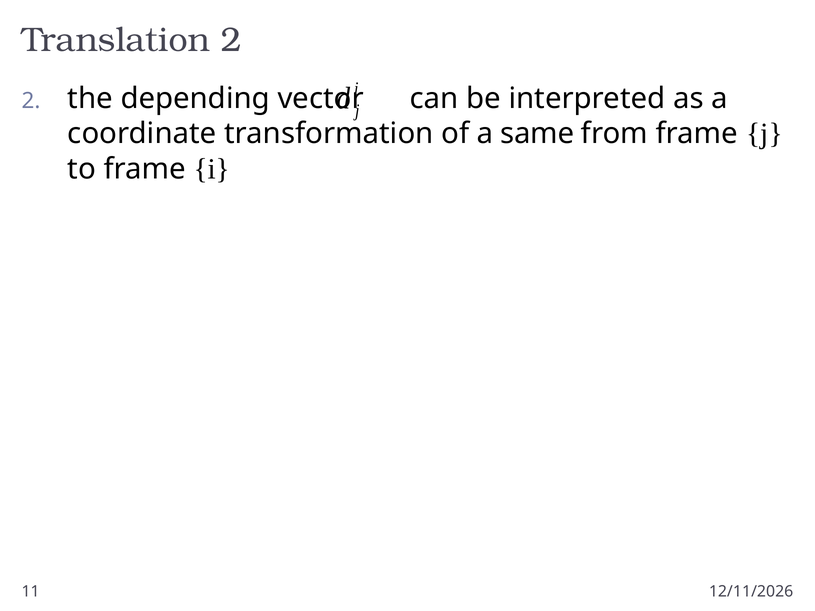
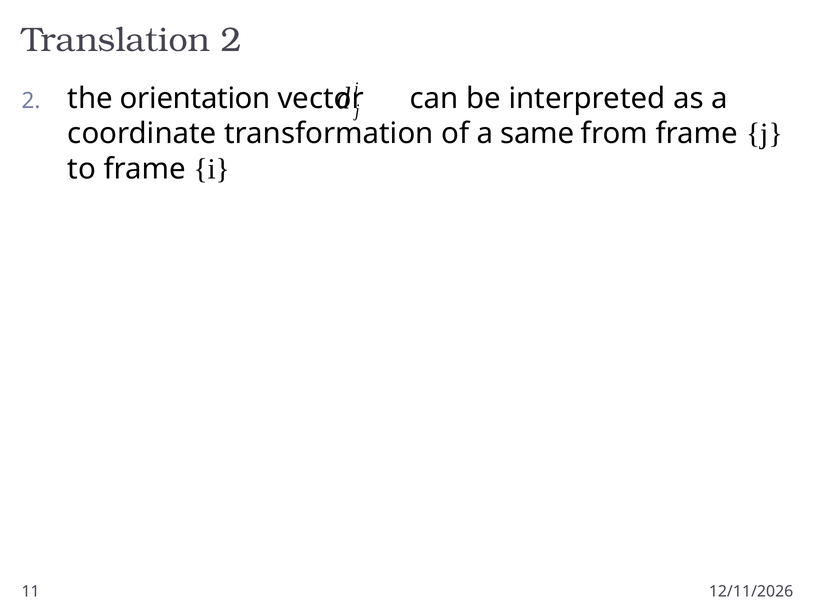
depending: depending -> orientation (195, 98)
